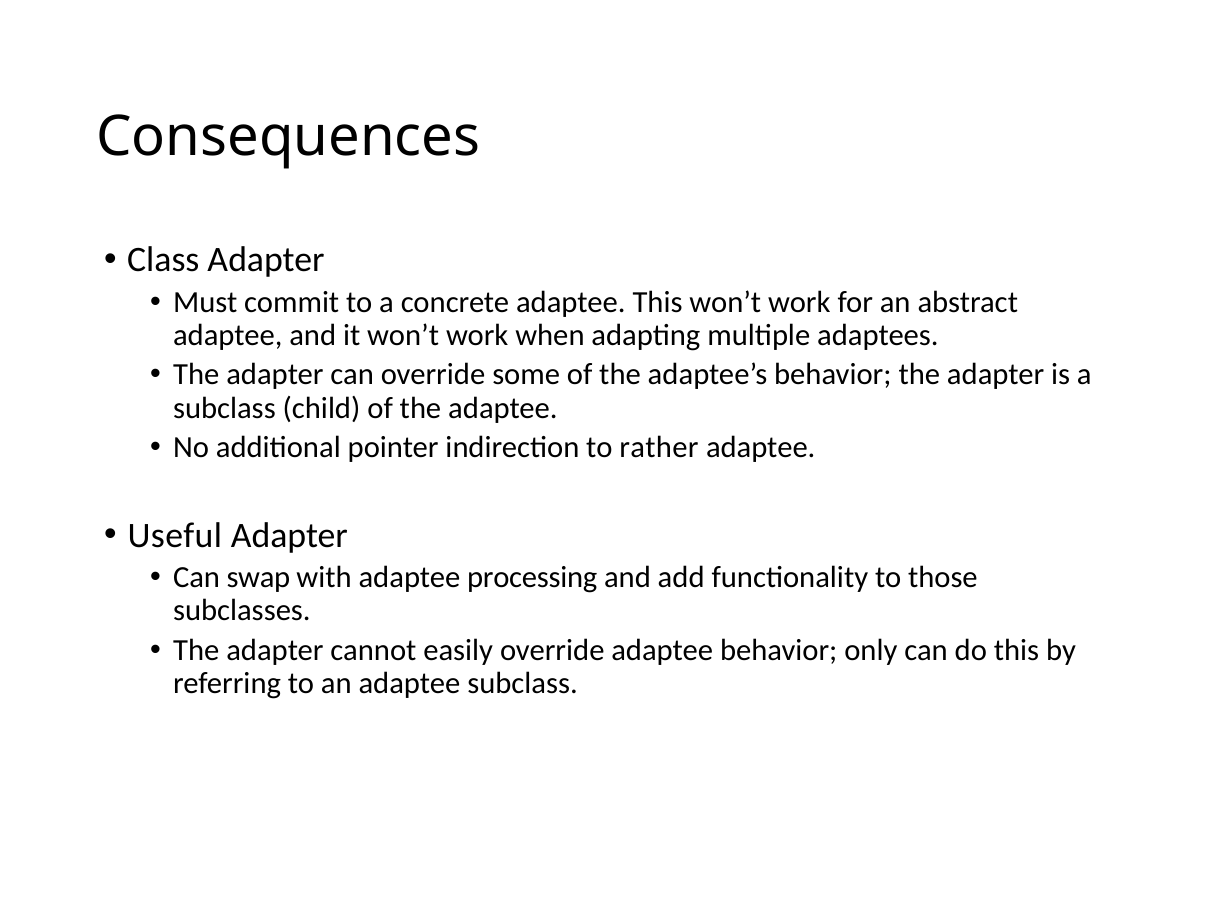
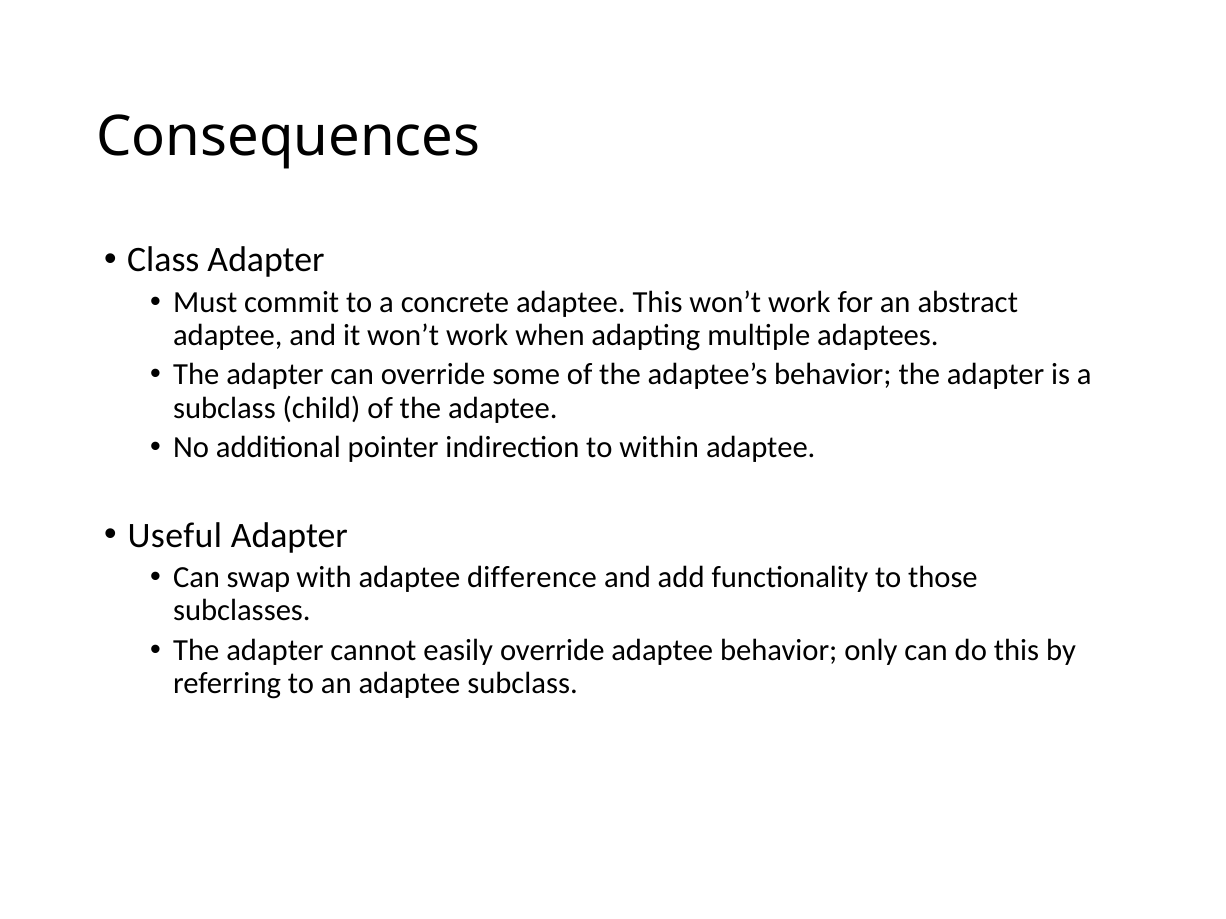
rather: rather -> within (659, 448)
processing: processing -> difference (532, 578)
